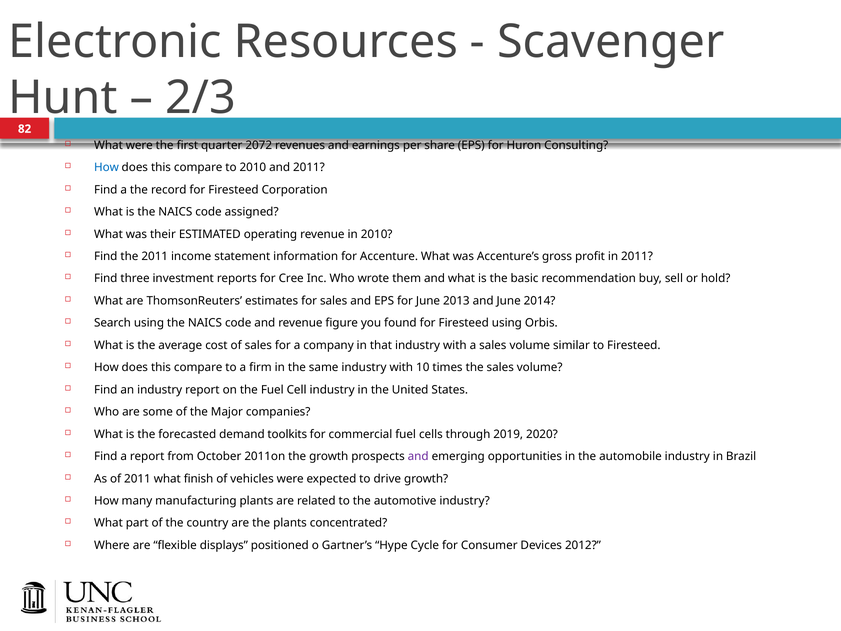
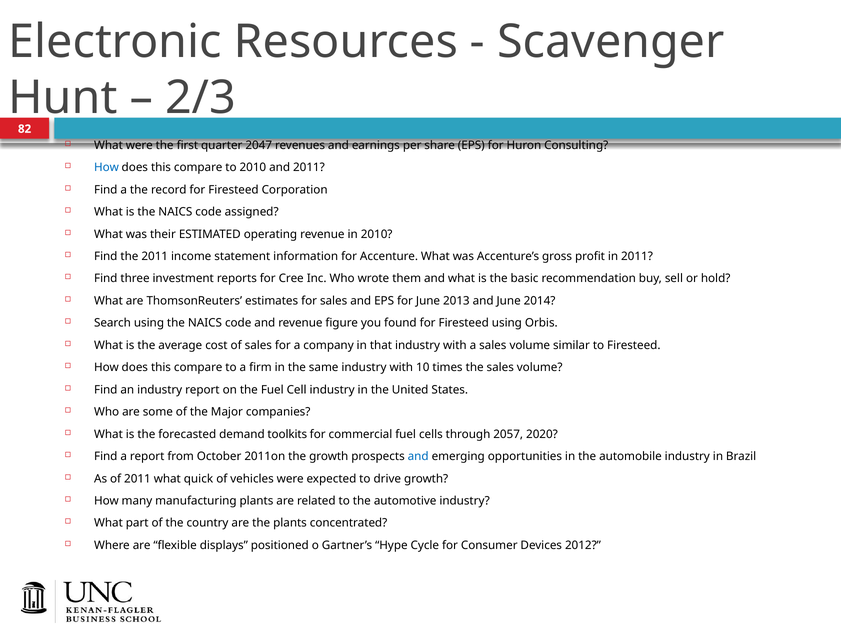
2072: 2072 -> 2047 (259, 145)
2019: 2019 -> 2057 (508, 434)
and colour: purple -> blue (418, 456)
finish: finish -> quick (198, 478)
